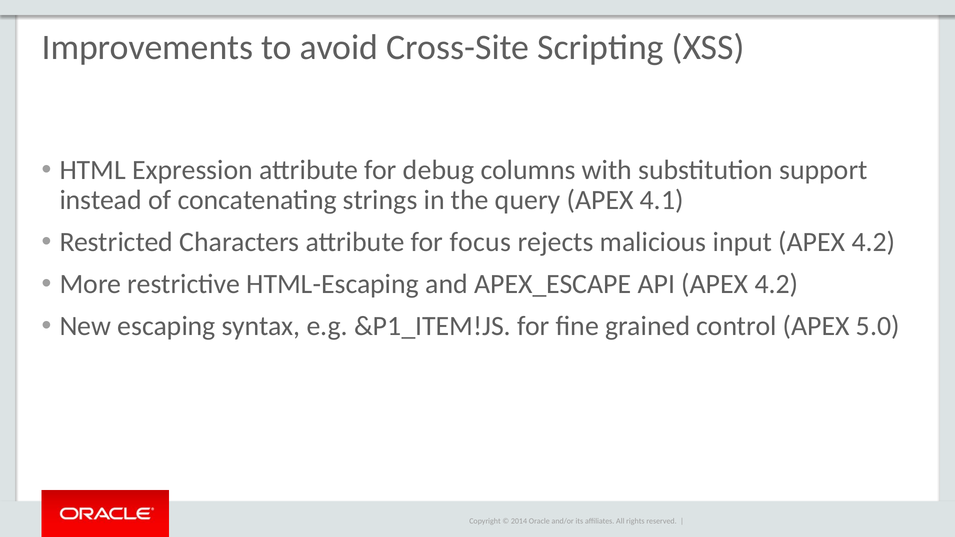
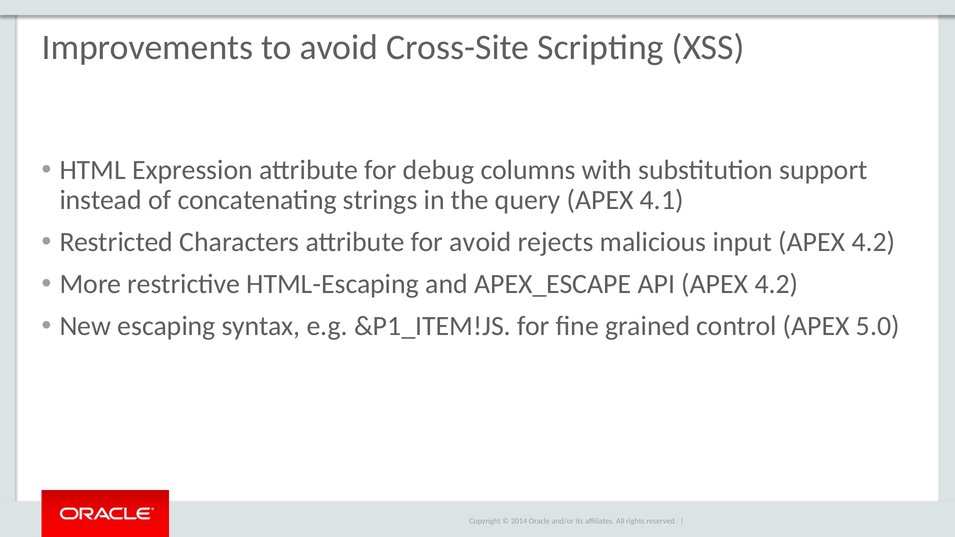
for focus: focus -> avoid (480, 242)
